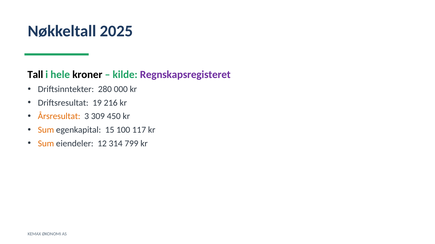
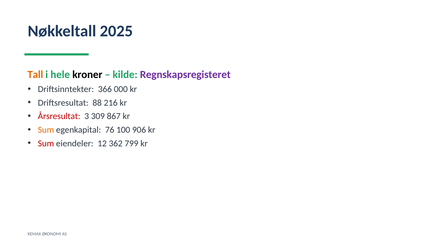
Tall colour: black -> orange (35, 75)
280: 280 -> 366 (105, 89)
19: 19 -> 88 (97, 103)
Årsresultat colour: orange -> red (59, 117)
450: 450 -> 867 (114, 117)
15: 15 -> 76 (110, 130)
117: 117 -> 906 (139, 130)
Sum colour: orange -> red (46, 144)
314: 314 -> 362 (116, 144)
